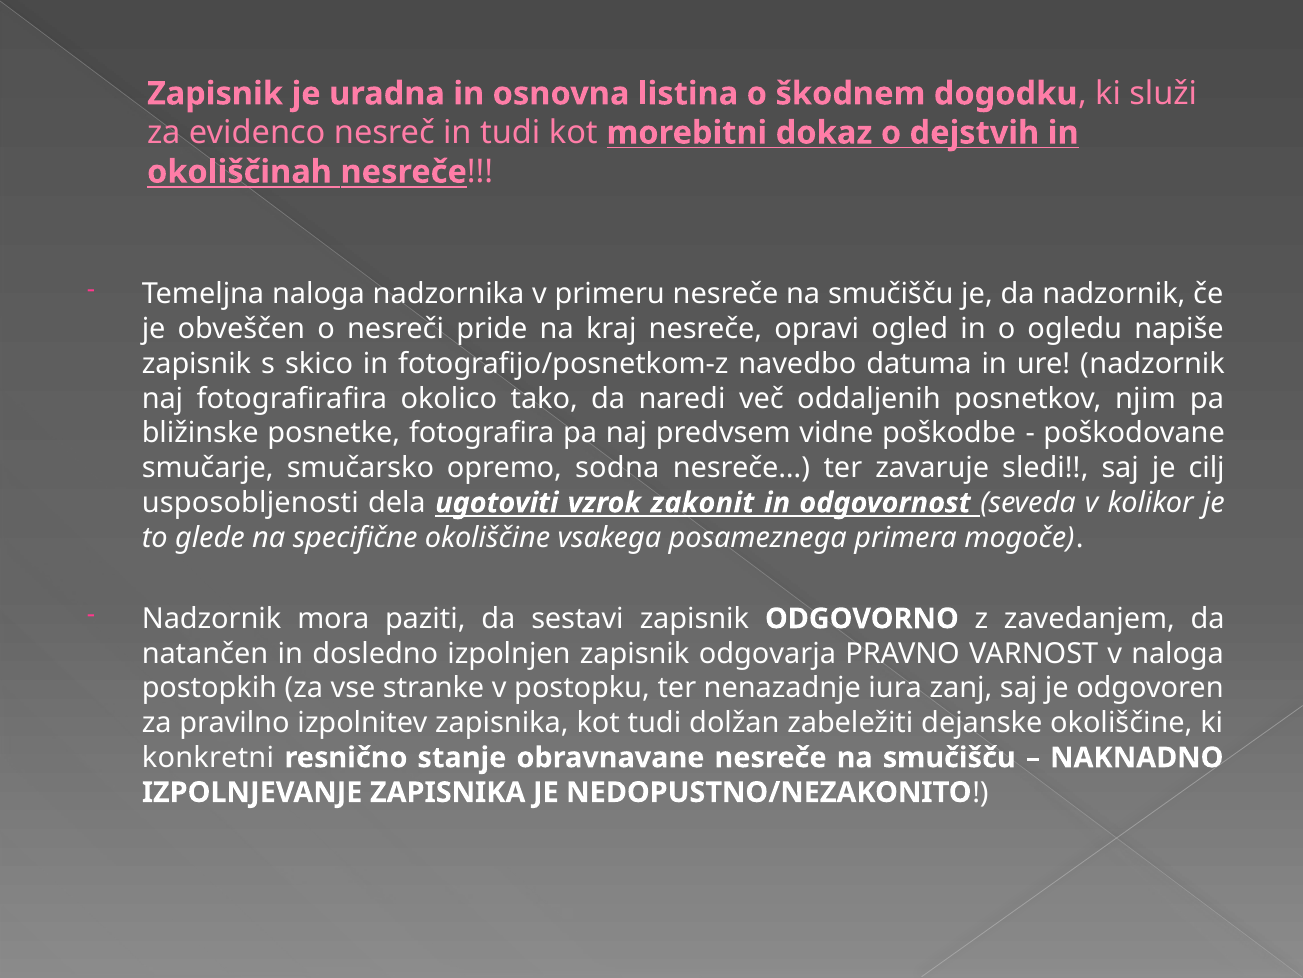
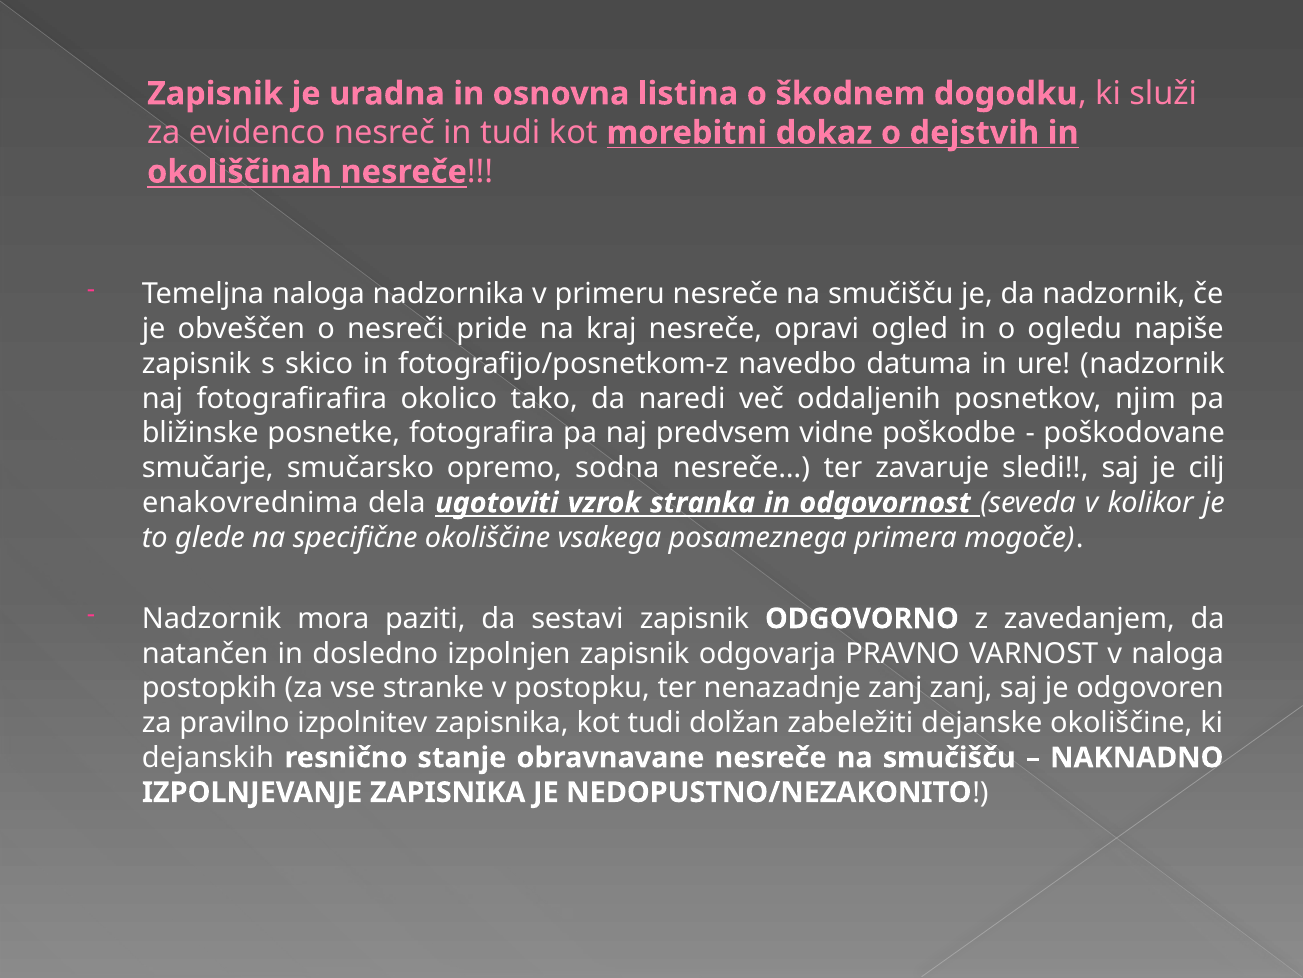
usposobljenosti: usposobljenosti -> enakovrednima (250, 502)
zakonit: zakonit -> stranka (703, 502)
nenazadnje iura: iura -> zanj (895, 688)
konkretni: konkretni -> dejanskih (208, 757)
